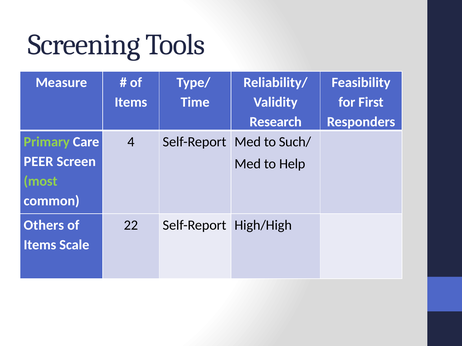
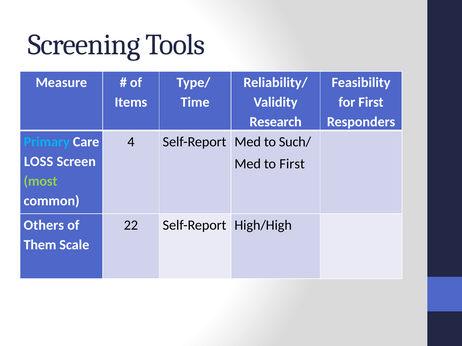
Primary colour: light green -> light blue (47, 142)
PEER: PEER -> LOSS (39, 162)
to Help: Help -> First (292, 164)
Items: Items -> Them (40, 245)
